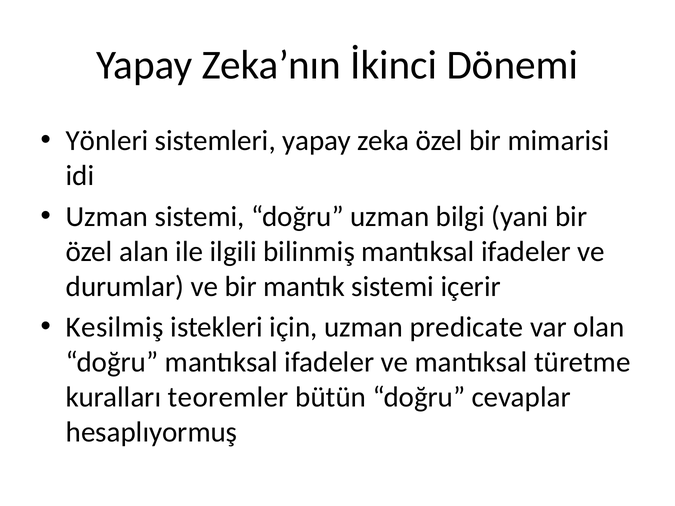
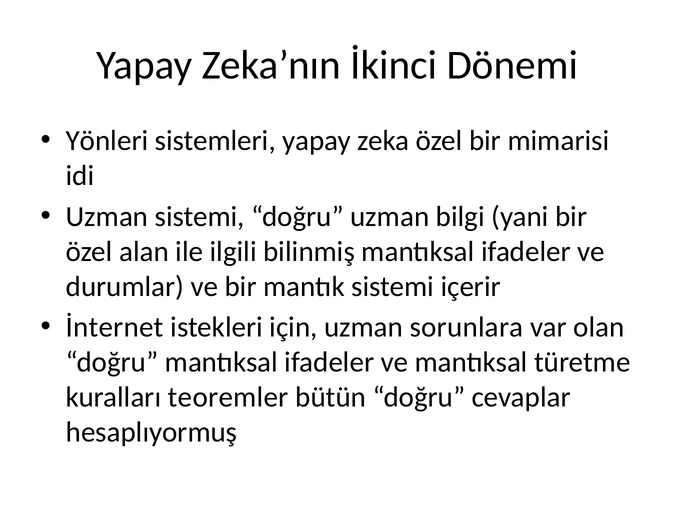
Kesilmiş: Kesilmiş -> İnternet (115, 327)
predicate: predicate -> sorunlara (467, 327)
